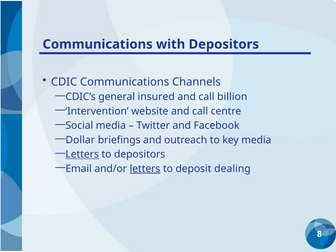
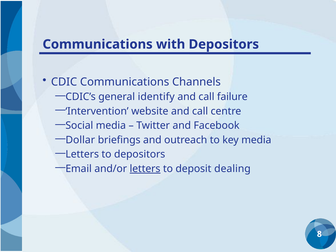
insured: insured -> identify (156, 97)
billion: billion -> failure (232, 97)
Letters underline: present -> none (82, 154)
